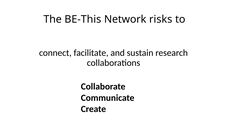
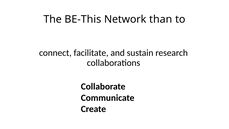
risks: risks -> than (161, 19)
